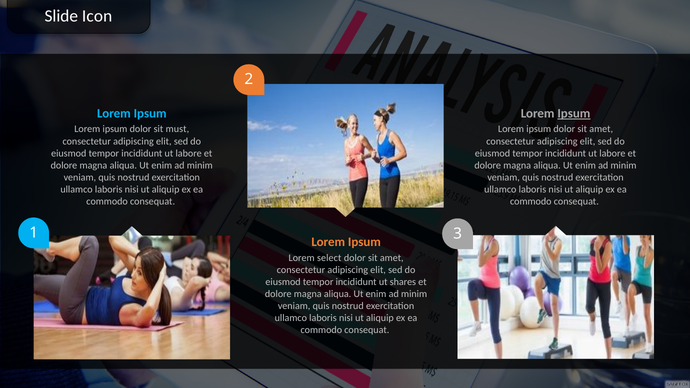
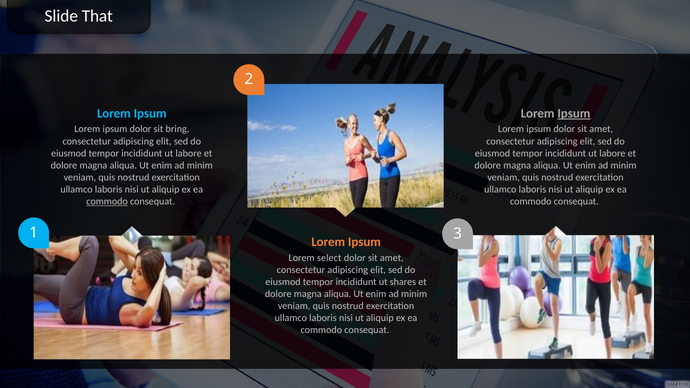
Icon: Icon -> That (97, 16)
must: must -> bring (177, 129)
commodo underline: none -> present (107, 202)
